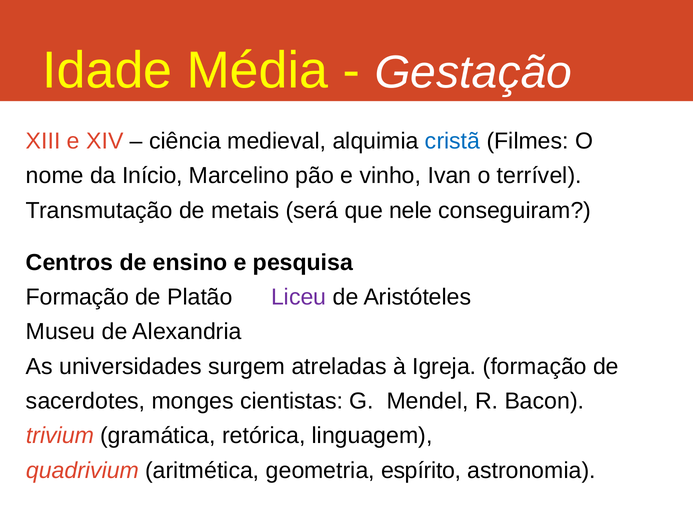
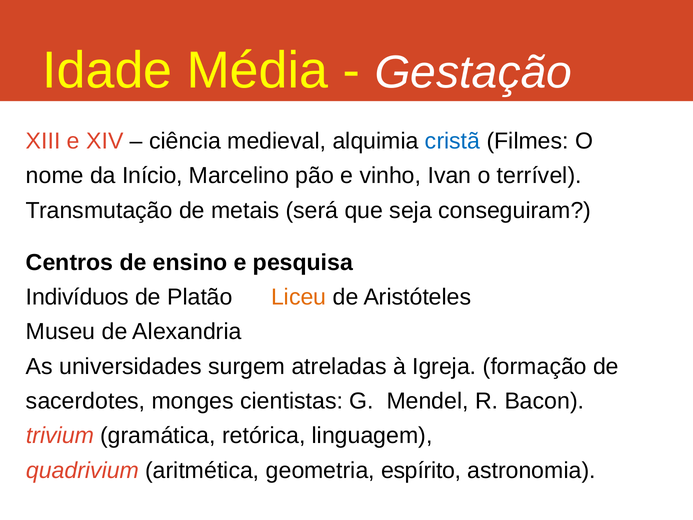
nele: nele -> seja (411, 210)
Formação: Formação -> Indivíduos (77, 297)
Liceu colour: purple -> orange (299, 297)
